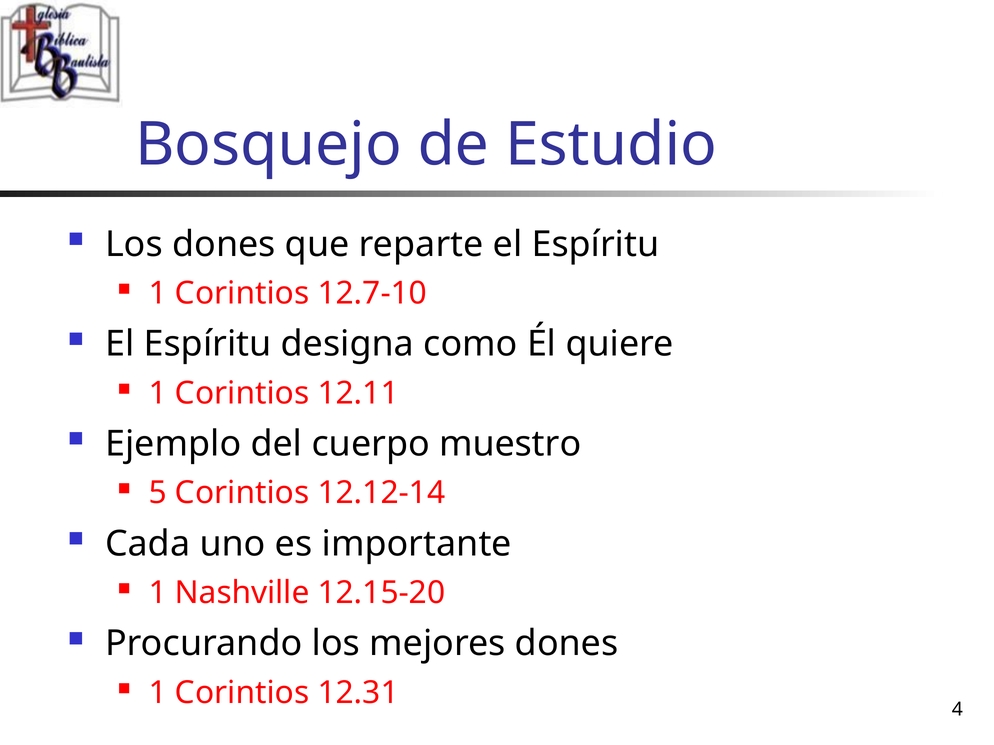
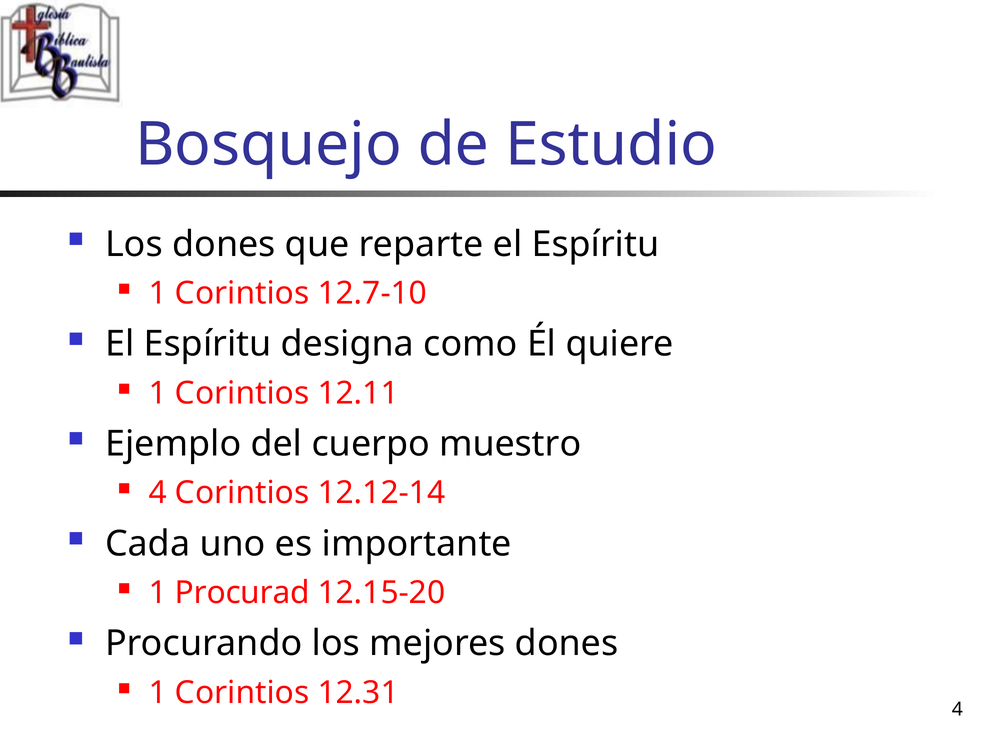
5: 5 -> 4 (158, 493)
Nashville: Nashville -> Procurad (242, 593)
